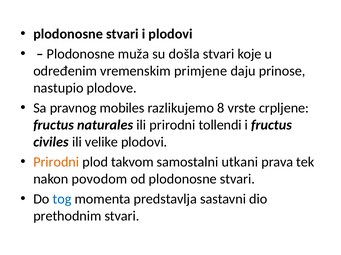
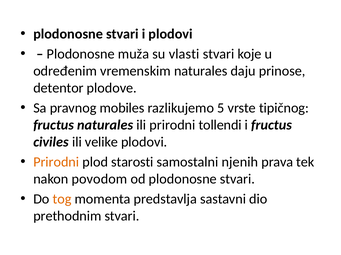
došla: došla -> vlasti (184, 54)
vremenskim primjene: primjene -> naturales (201, 71)
nastupio: nastupio -> detentor (58, 88)
8: 8 -> 5 (221, 108)
crpljene: crpljene -> tipičnog (284, 108)
takvom: takvom -> starosti (132, 162)
utkani: utkani -> njenih (240, 162)
tog colour: blue -> orange (62, 200)
